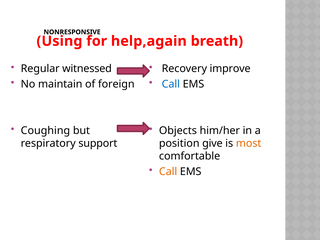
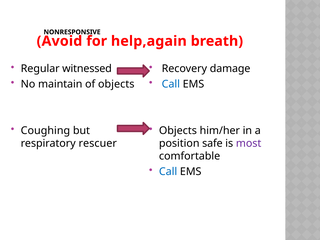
Using: Using -> Avoid (59, 41)
improve: improve -> damage (230, 69)
of foreign: foreign -> objects (116, 84)
support: support -> rescuer (98, 143)
give: give -> safe (212, 143)
most colour: orange -> purple (249, 143)
Call colour: orange -> blue (168, 172)
